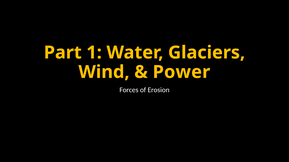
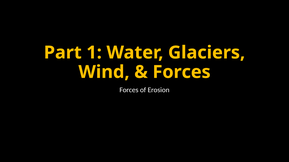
Power: Power -> Forces (182, 72)
